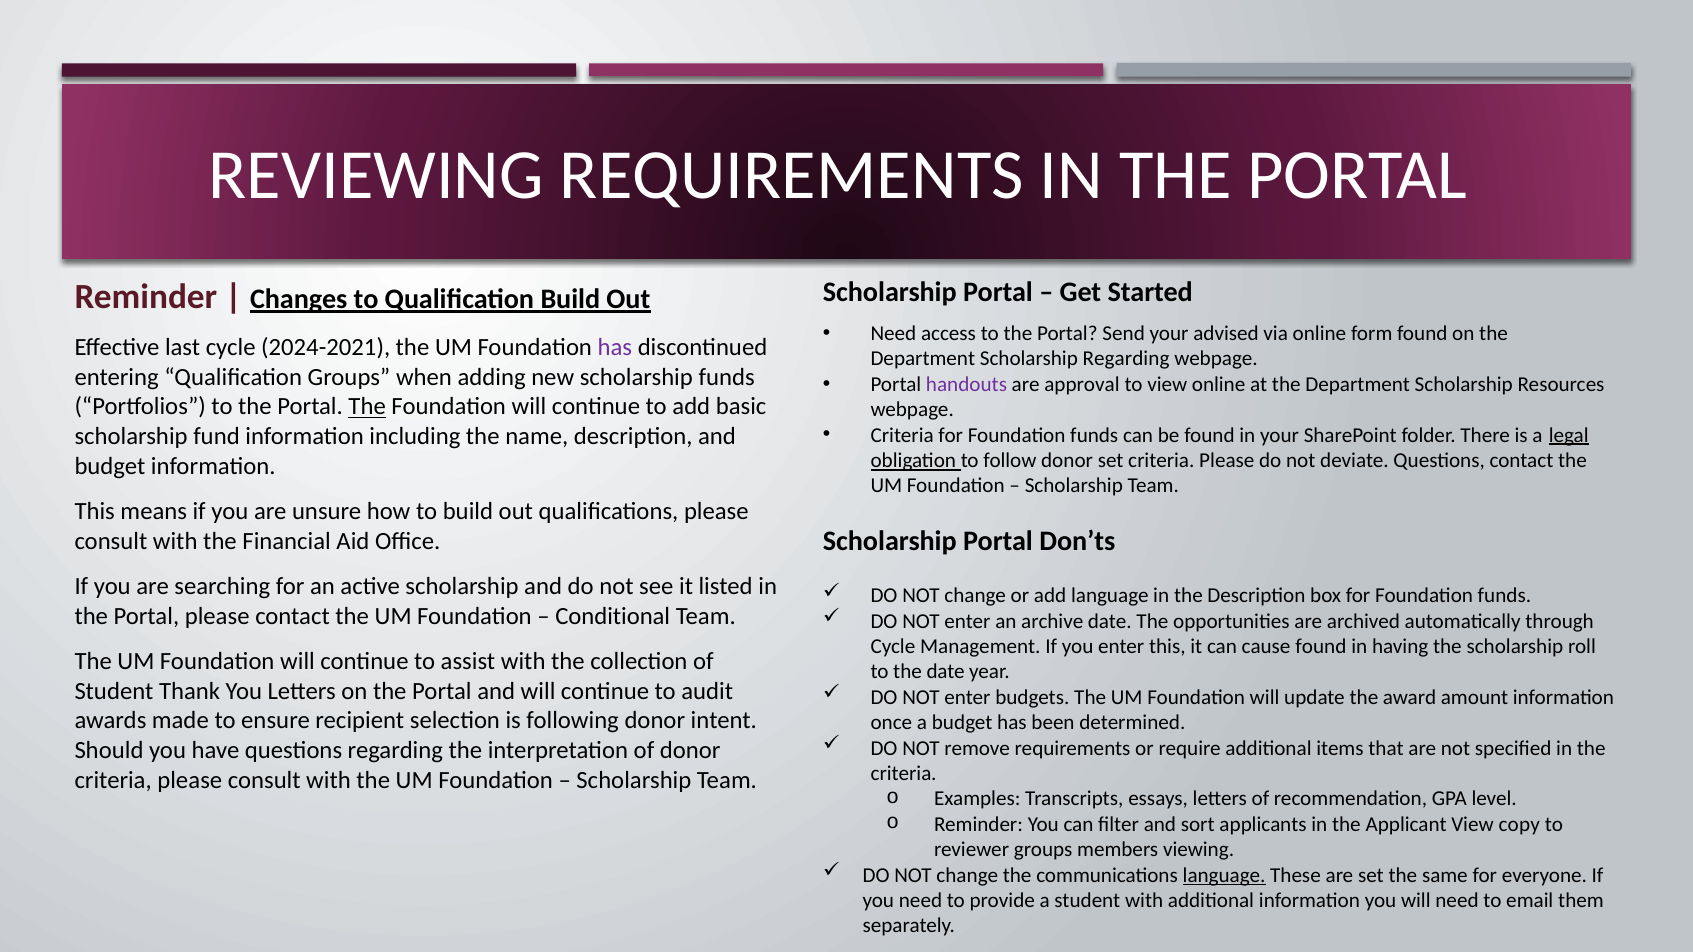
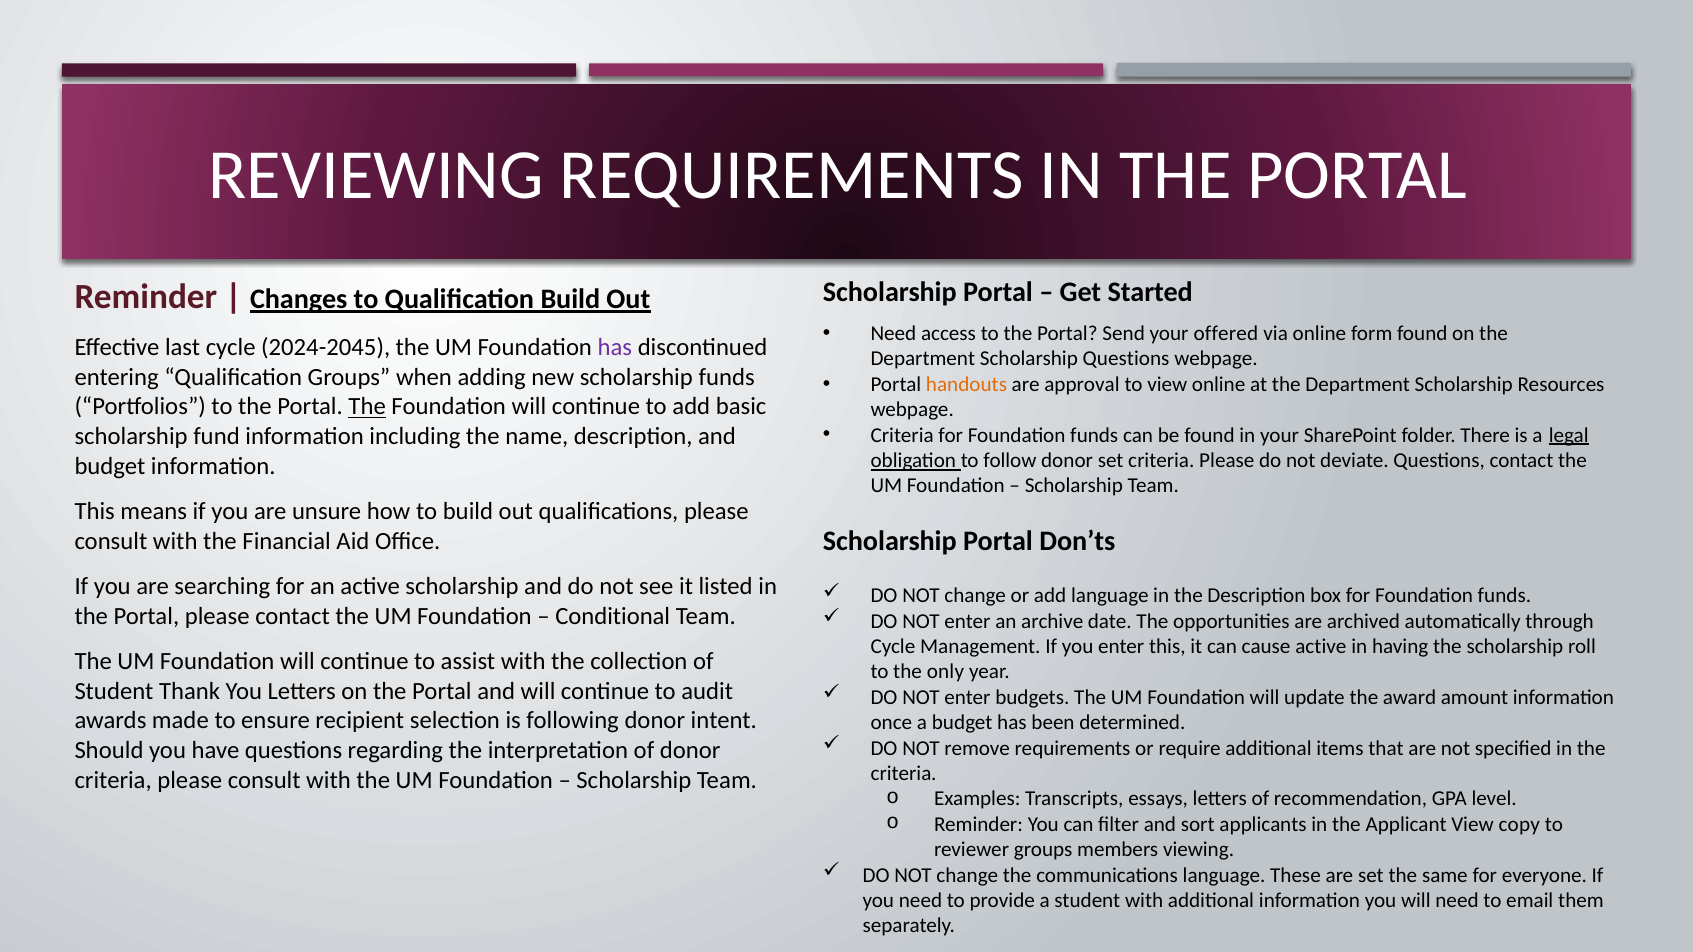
advised: advised -> offered (1226, 334)
2024-2021: 2024-2021 -> 2024-2045 (326, 348)
Scholarship Regarding: Regarding -> Questions (1126, 359)
handouts colour: purple -> orange (967, 384)
cause found: found -> active (1321, 647)
the date: date -> only (945, 672)
language underline: present -> none (1224, 875)
